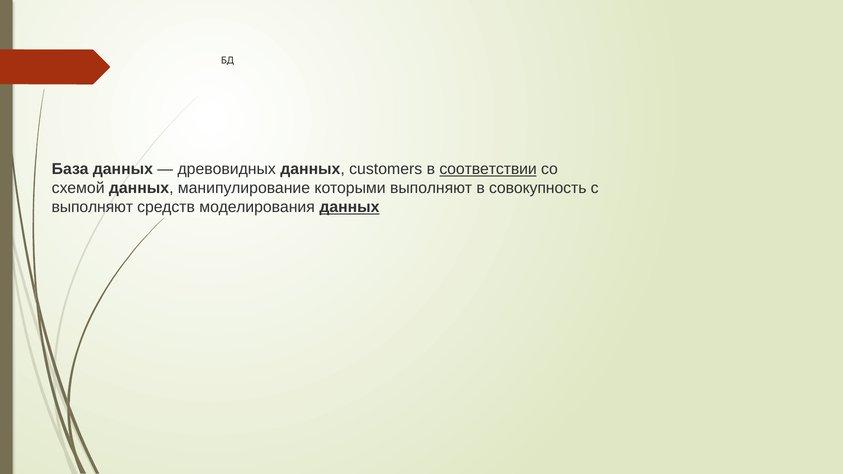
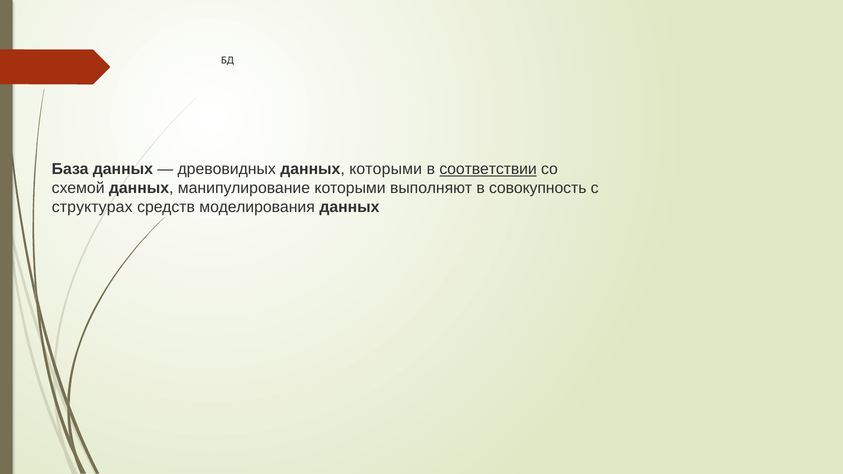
данных customers: customers -> которыми (386, 169)
выполняют: выполняют -> структурах (92, 207)
данных underline: present -> none (349, 207)
